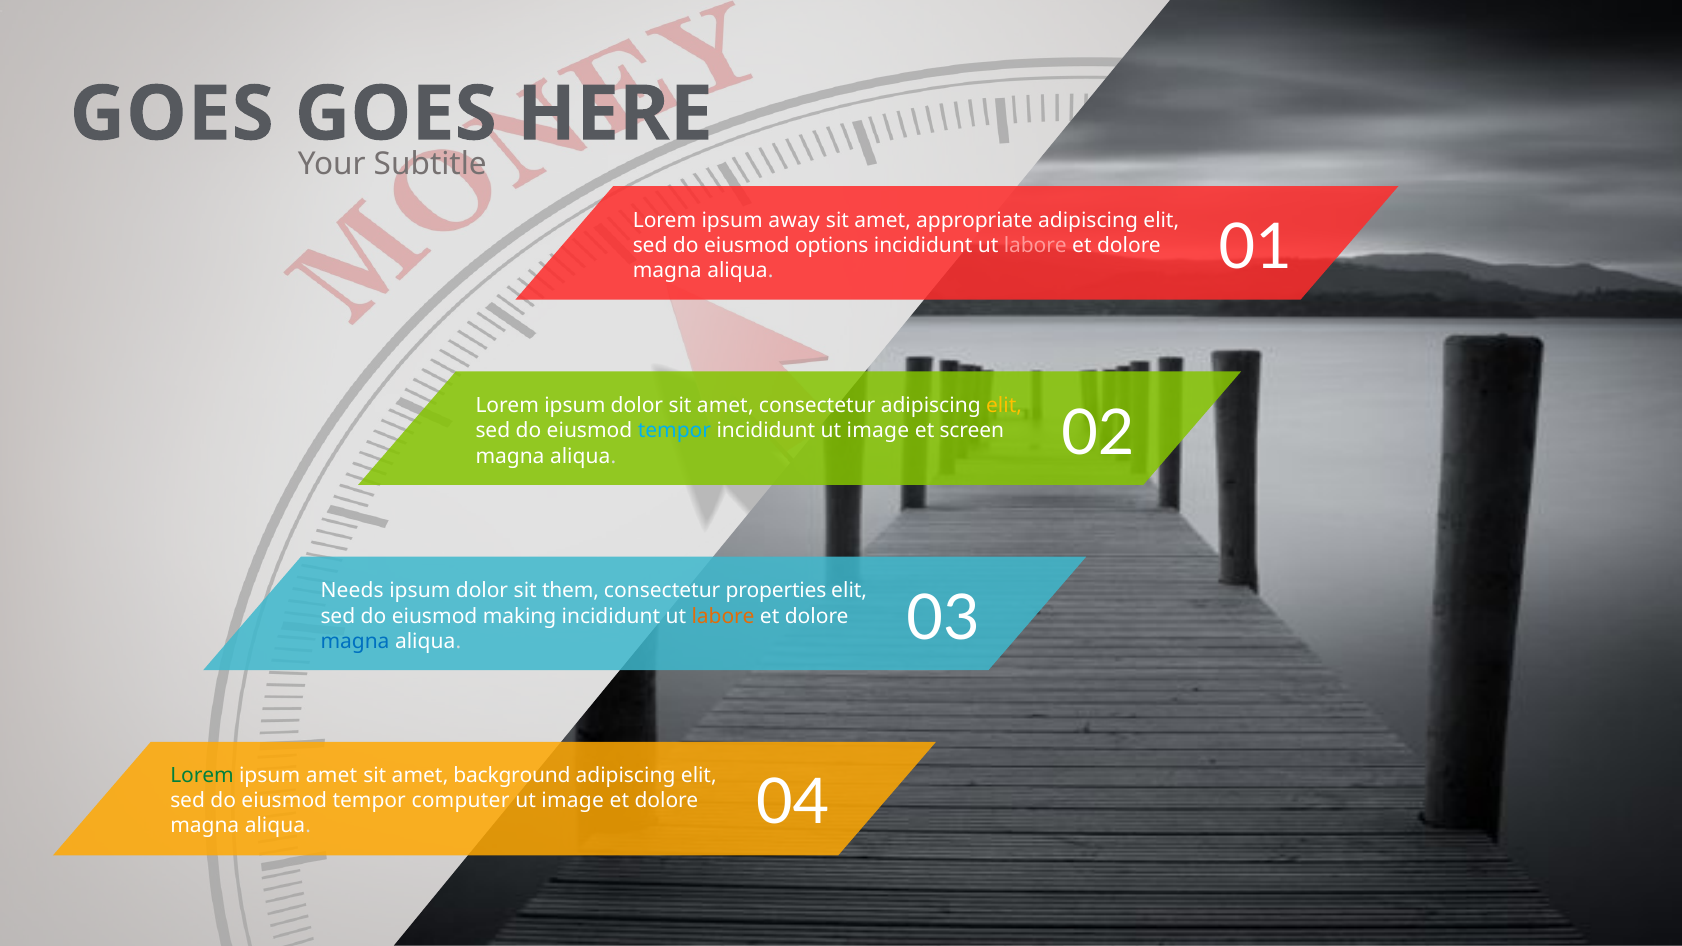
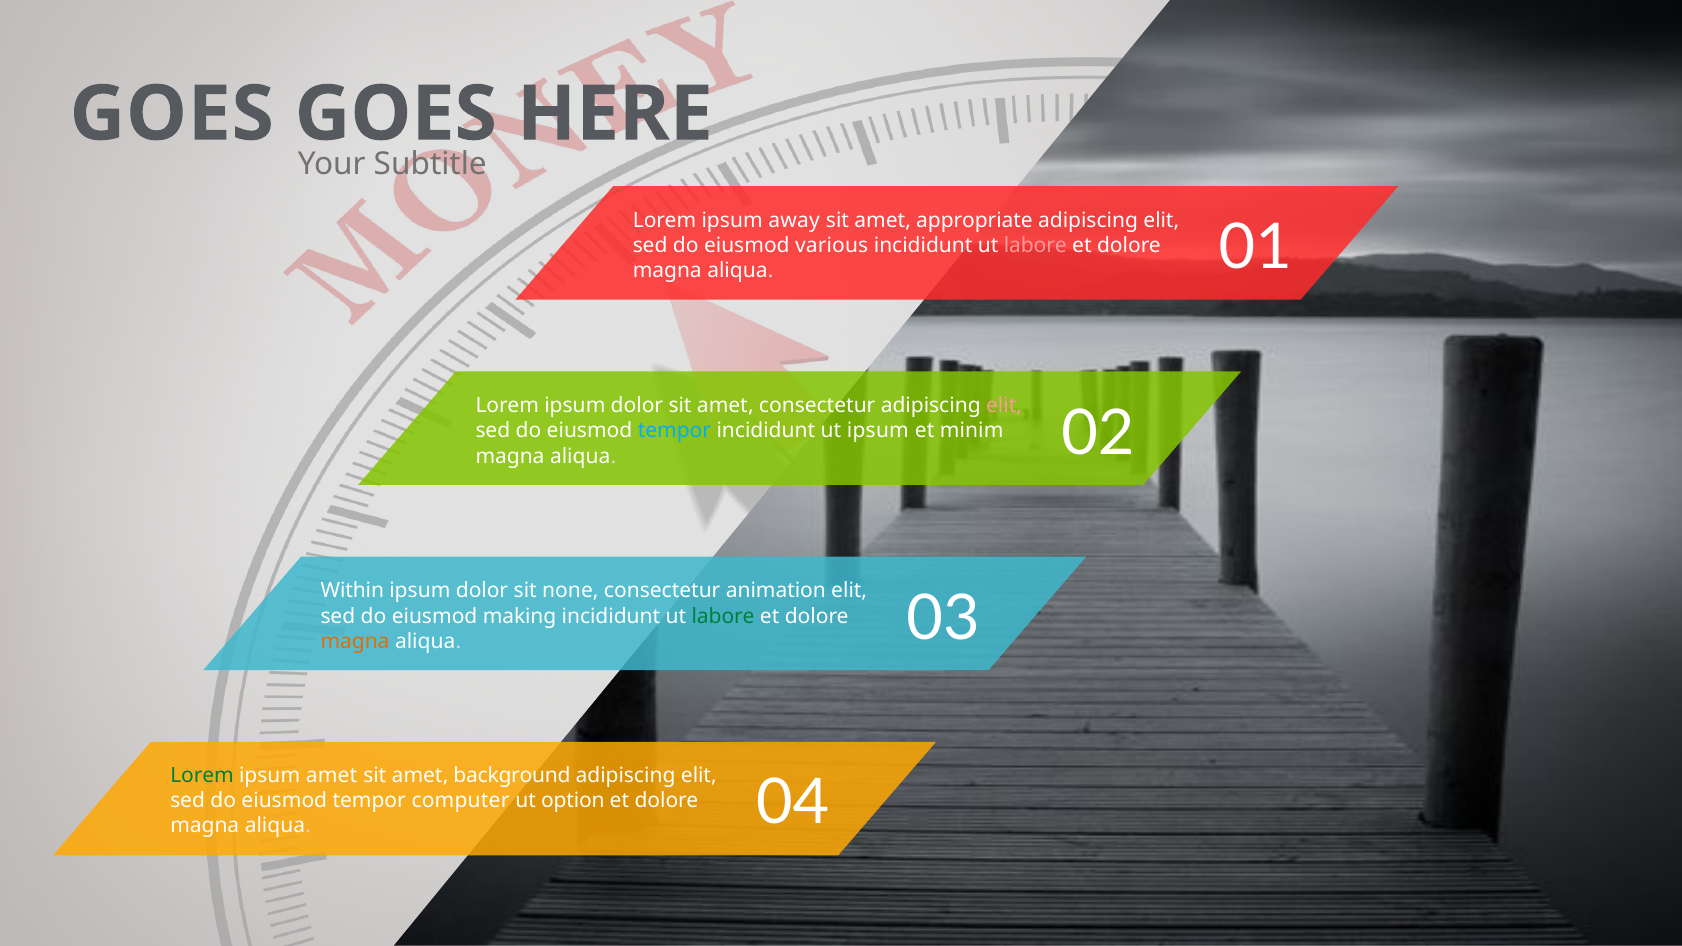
options: options -> various (832, 246)
elit colour: yellow -> pink (1004, 406)
incididunt ut image: image -> ipsum (878, 431)
screen: screen -> minim (972, 431)
Needs: Needs -> Within (352, 591)
them: them -> none (570, 591)
properties: properties -> animation (776, 591)
labore colour: orange -> green (723, 616)
magna colour: blue -> orange (355, 641)
image: image -> option (573, 801)
